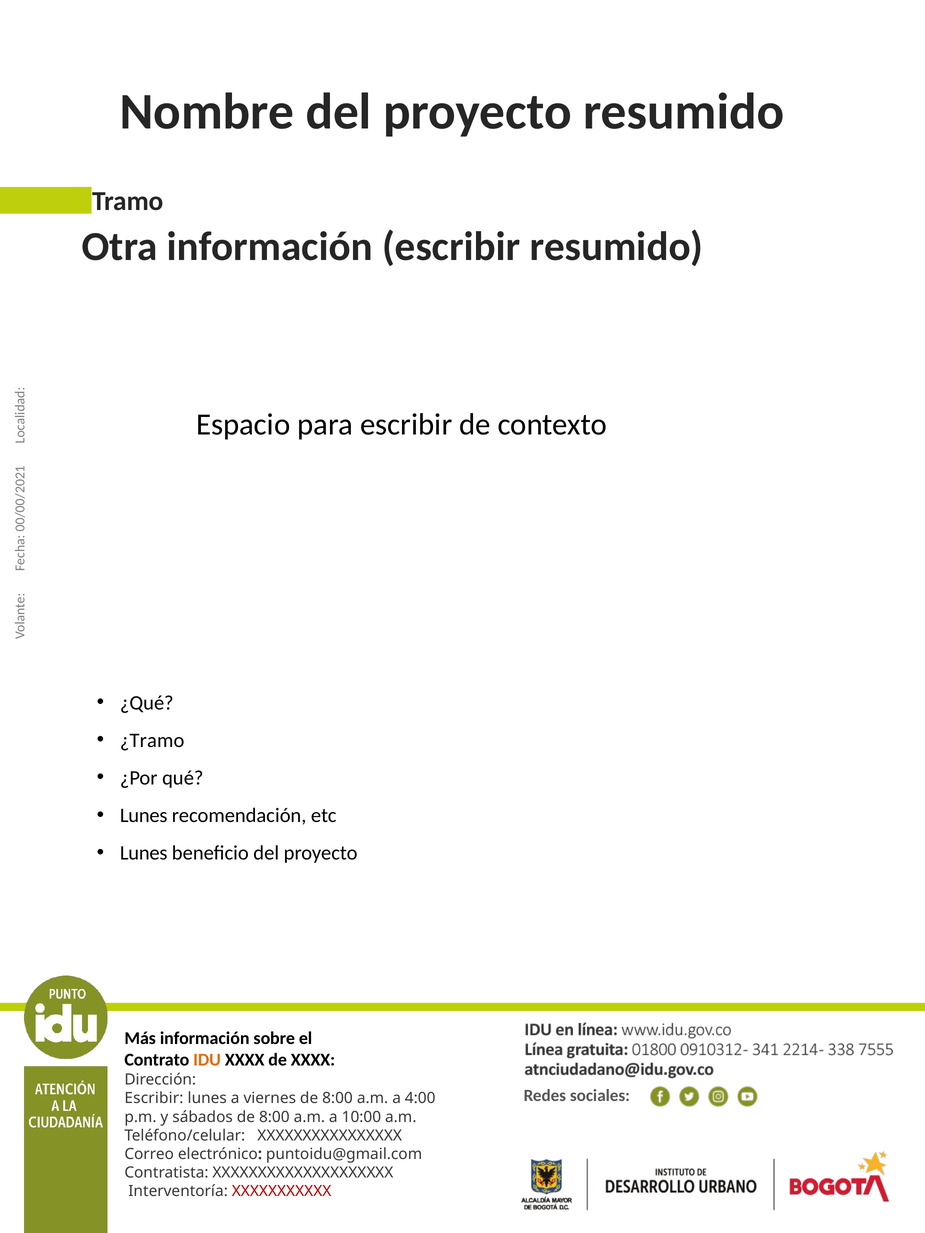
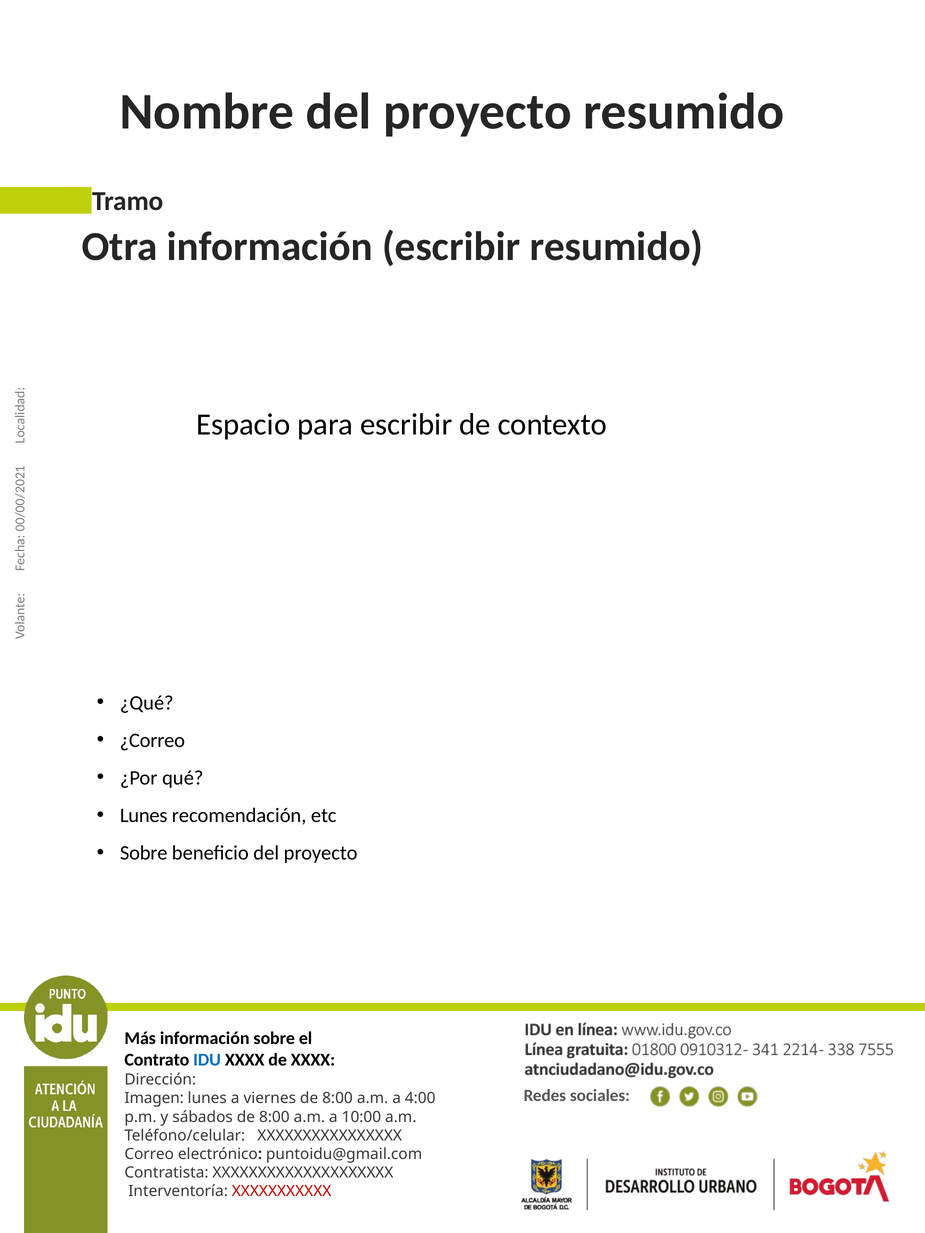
¿Tramo: ¿Tramo -> ¿Correo (152, 741)
Lunes: Lunes -> Sobre (144, 853)
IDU colour: orange -> blue (207, 1060)
Escribir: Escribir -> Imagen (154, 1099)
